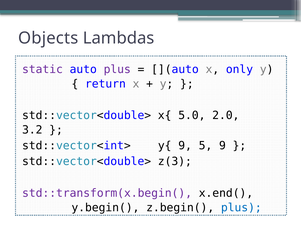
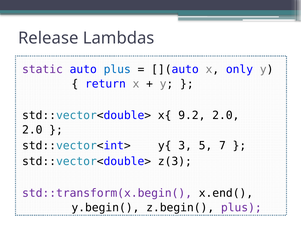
Objects: Objects -> Release (48, 38)
plus colour: purple -> blue (117, 69)
5.0: 5.0 -> 9.2 (192, 115)
3.2: 3.2 -> 2.0 (32, 130)
y{ 9: 9 -> 3 (185, 146)
5 9: 9 -> 7 (222, 146)
plus colour: blue -> purple (241, 207)
